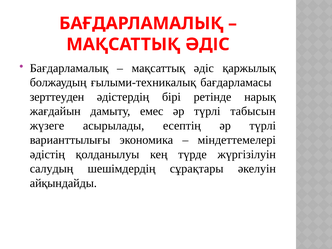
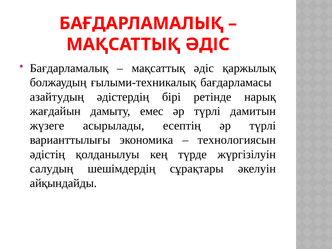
зерттеуден: зерттеуден -> азайтудың (57, 97)
табысын: табысын -> дамитын (253, 111)
міндеттемелері: міндеттемелері -> технологиясын (237, 140)
